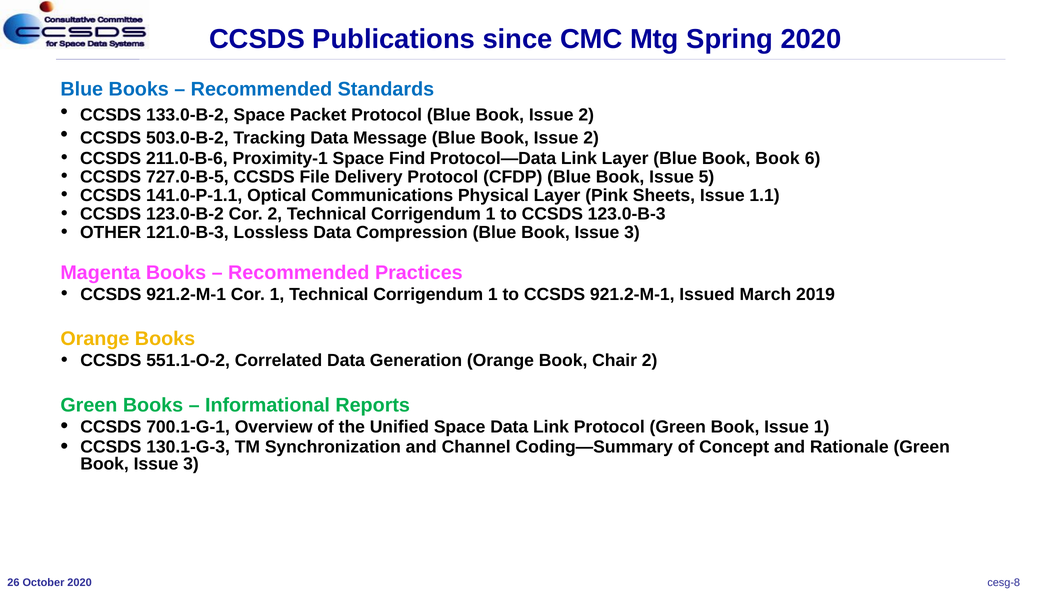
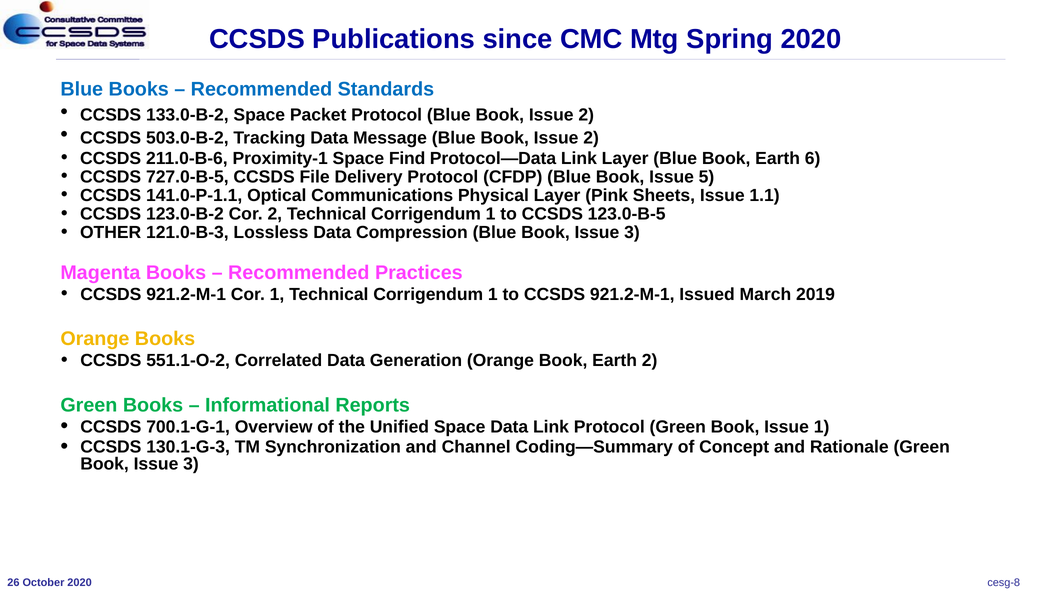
Blue Book Book: Book -> Earth (778, 158)
123.0-B-3: 123.0-B-3 -> 123.0-B-5 (627, 214)
Orange Book Chair: Chair -> Earth (615, 361)
